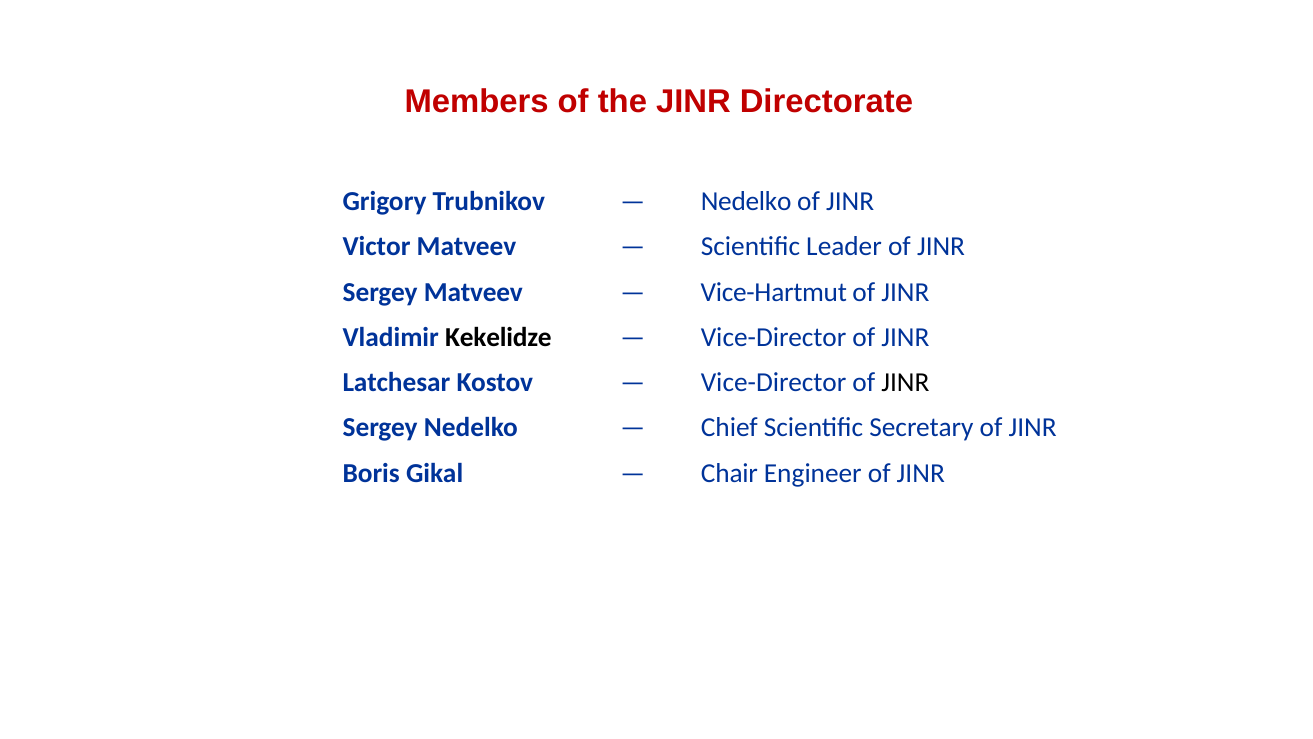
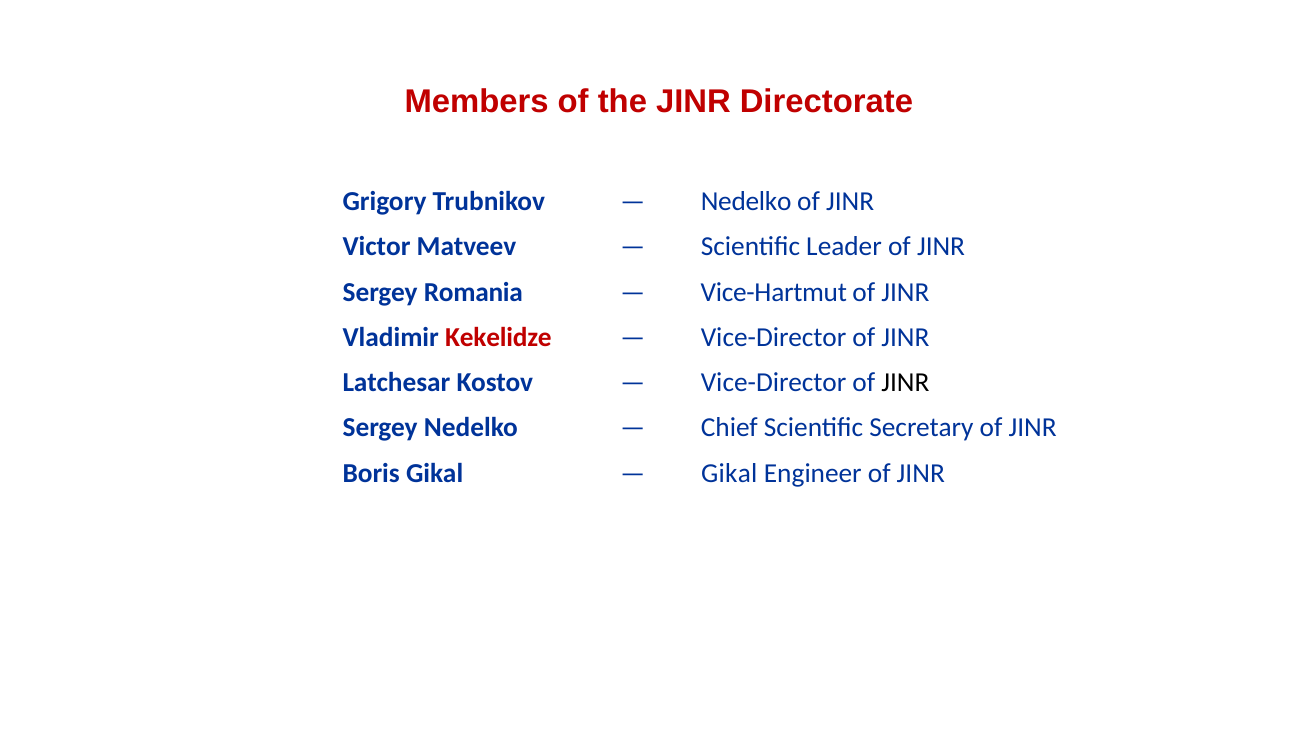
Sergey Matveev: Matveev -> Romania (473, 292)
Kekelidze colour: black -> red (498, 337)
Chair: Chair -> Gikal (729, 473)
